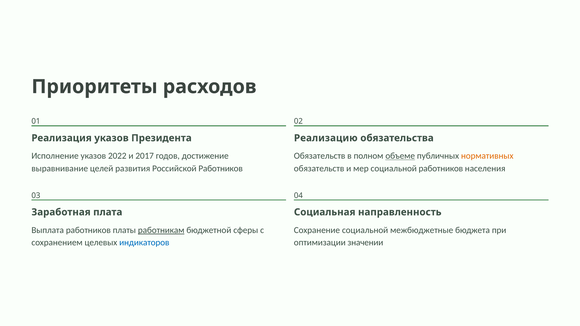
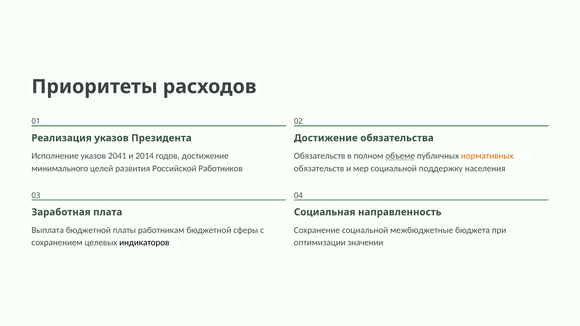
Реализацию: Реализацию -> Достижение (326, 138)
2022: 2022 -> 2041 (117, 156)
2017: 2017 -> 2014 (145, 156)
выравнивание: выравнивание -> минимального (60, 169)
социальной работников: работников -> поддержку (441, 169)
Выплата работников: работников -> бюджетной (88, 230)
работникам underline: present -> none (161, 230)
индикаторов colour: blue -> black (144, 243)
